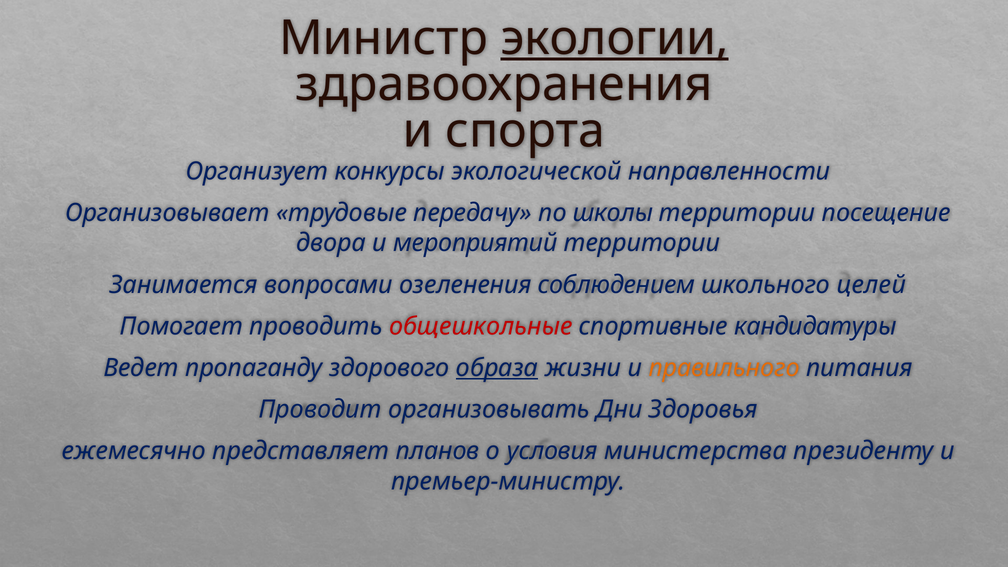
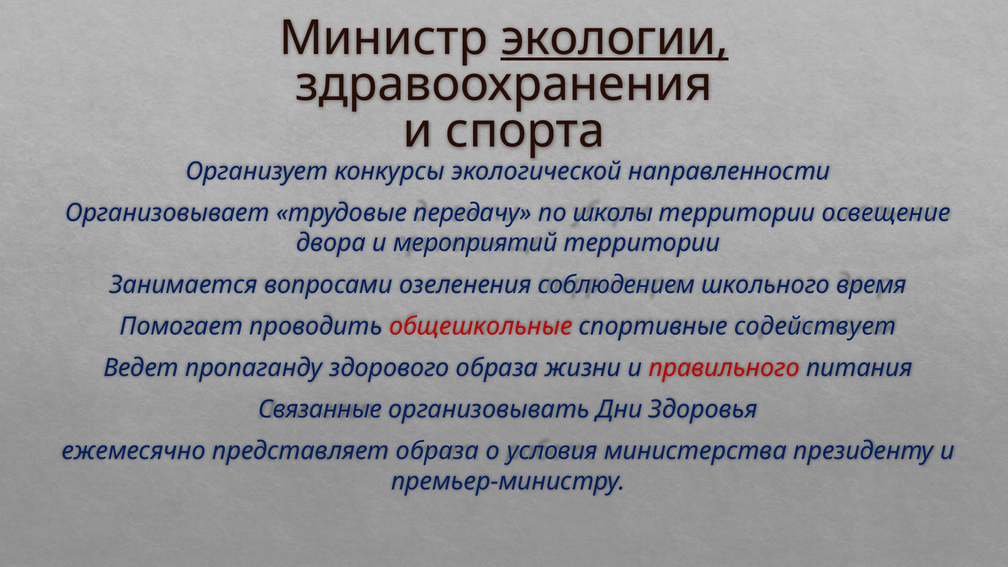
посещение: посещение -> освещение (886, 213)
целей: целей -> время (871, 285)
кандидатуры: кандидатуры -> содействует (815, 326)
образа underline: present -> none (497, 368)
правильного colour: orange -> red (724, 368)
Проводит: Проводит -> Связанные (320, 409)
представляет планов: планов -> образа (438, 451)
